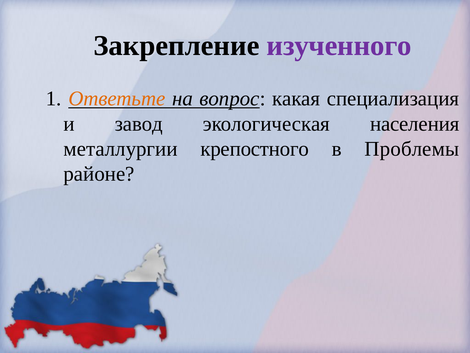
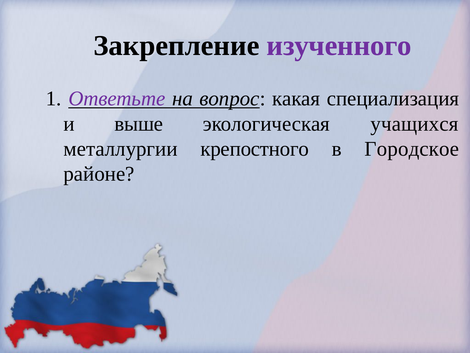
Ответьте colour: orange -> purple (117, 99)
завод: завод -> выше (139, 124)
населения: населения -> учащихся (414, 124)
Проблемы: Проблемы -> Городское (412, 149)
